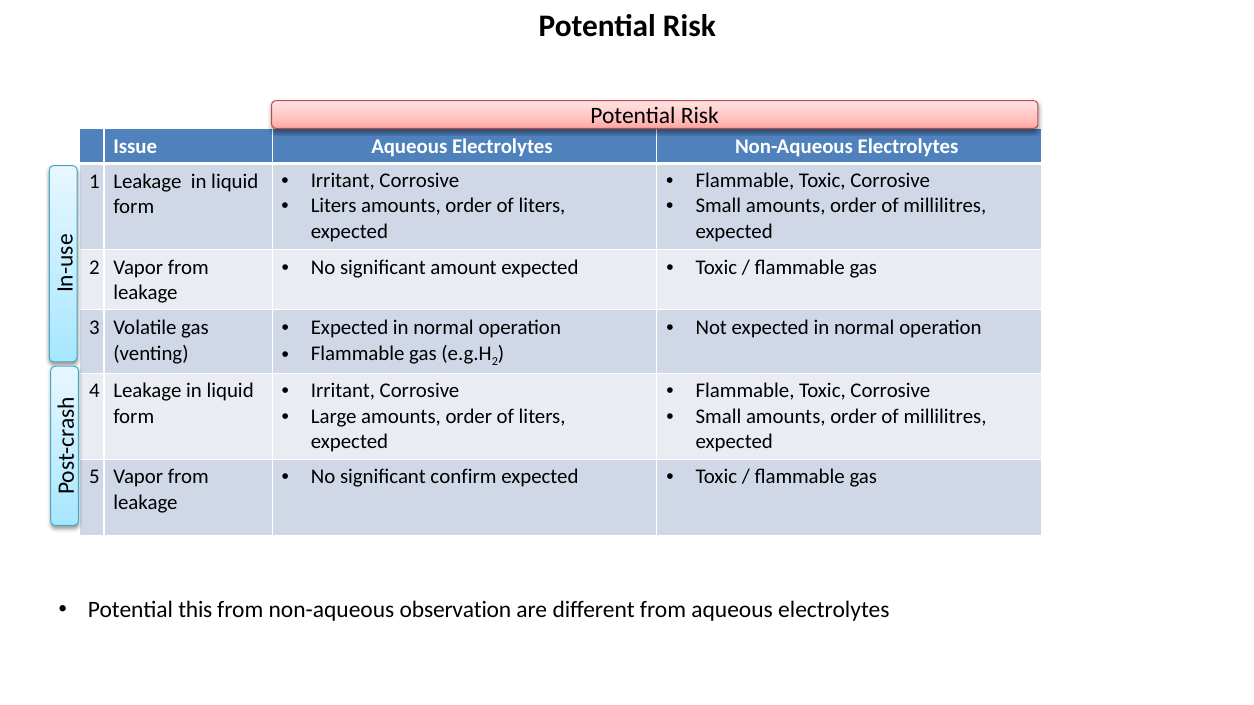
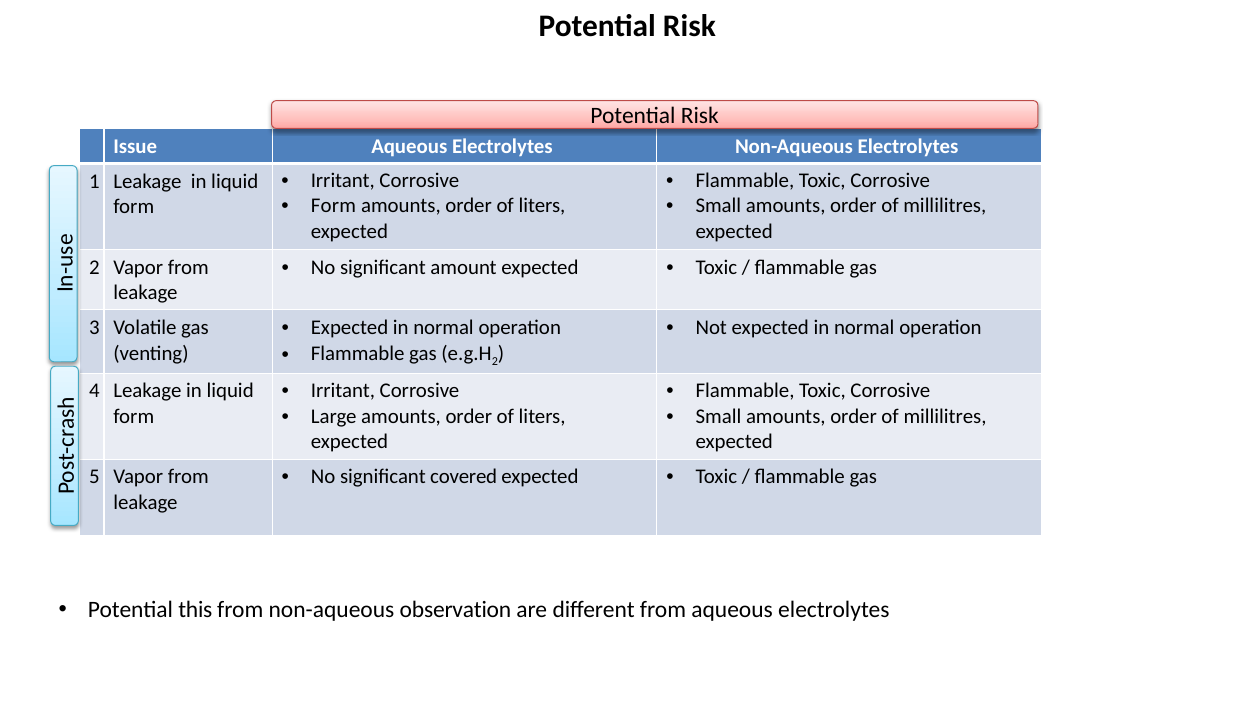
Liters: Liters -> Form (334, 206)
confirm: confirm -> covered (464, 477)
